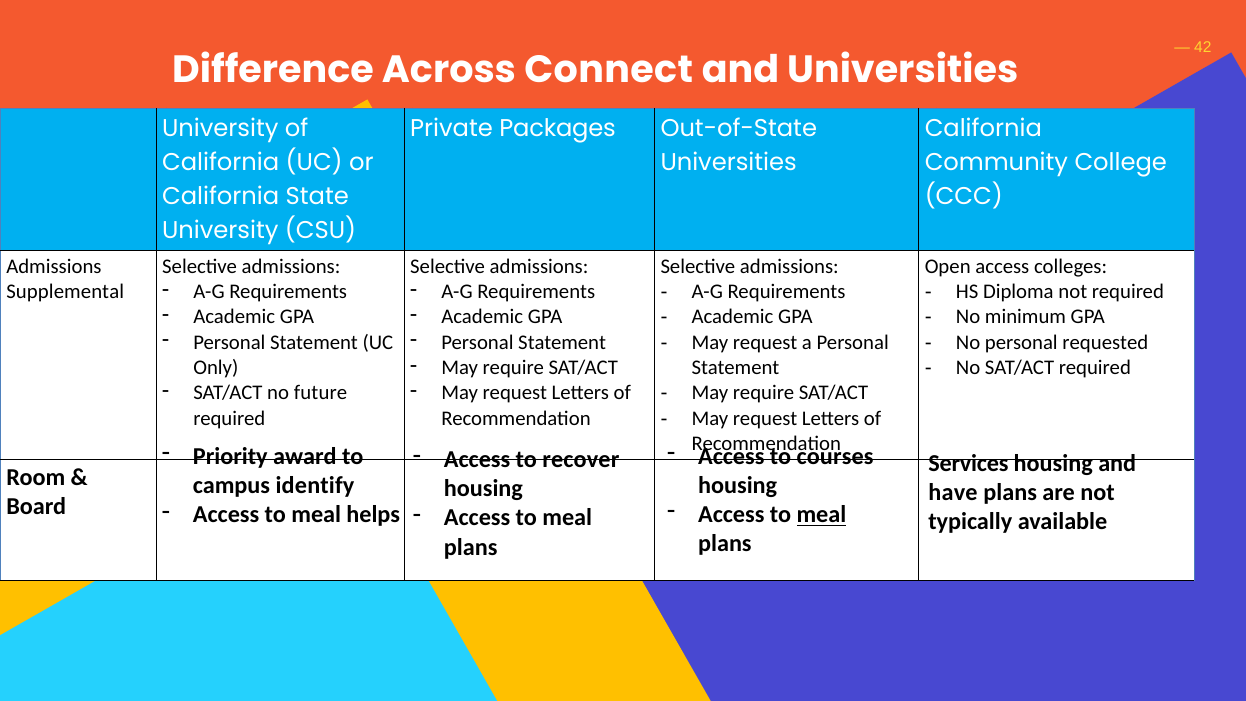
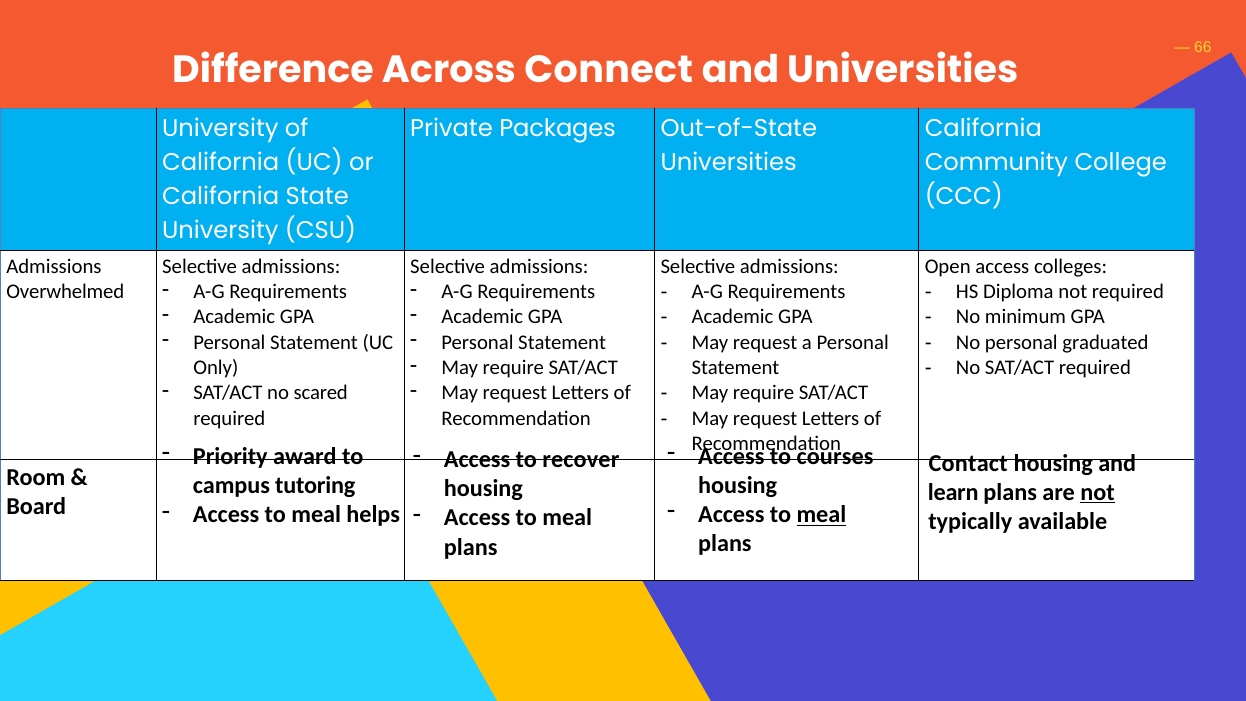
42: 42 -> 66 (1203, 47)
Supplemental: Supplemental -> Overwhelmed (65, 292)
requested: requested -> graduated (1105, 342)
future: future -> scared (321, 393)
Services: Services -> Contact (968, 463)
identify: identify -> tutoring (315, 486)
have: have -> learn (953, 492)
not underline: none -> present (1097, 492)
